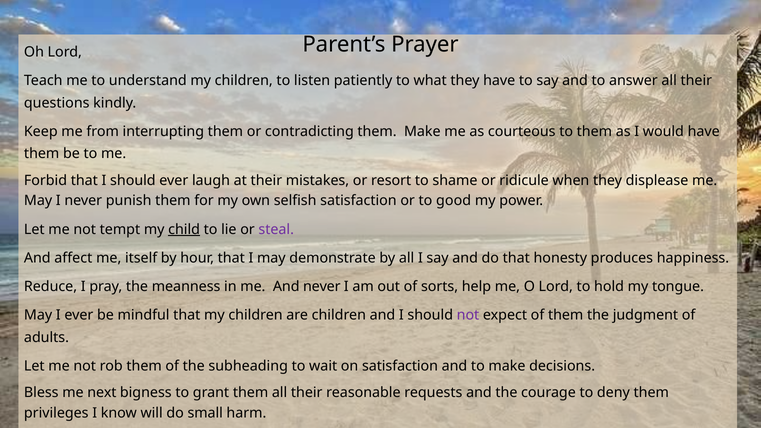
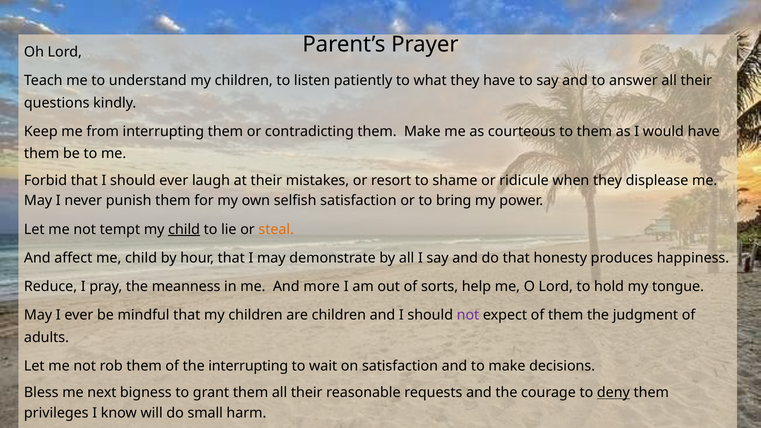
good: good -> bring (454, 201)
steal colour: purple -> orange (276, 229)
me itself: itself -> child (141, 258)
And never: never -> more (322, 287)
the subheading: subheading -> interrupting (248, 366)
deny underline: none -> present (613, 393)
